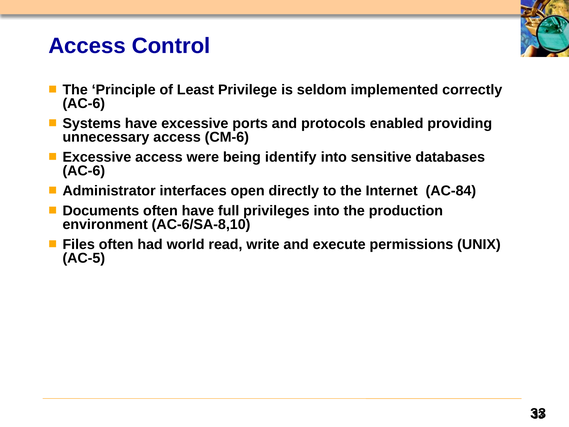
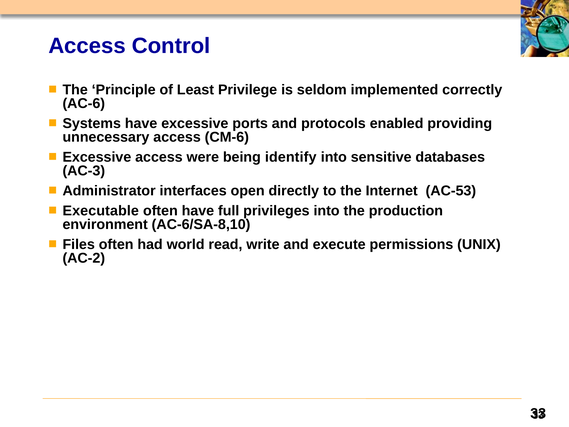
AC-6: AC-6 -> AC-3 (84, 171)
AC-84: AC-84 -> AC-53 (451, 191)
Documents: Documents -> Executable (101, 211)
AC-5: AC-5 -> AC-2 (84, 258)
